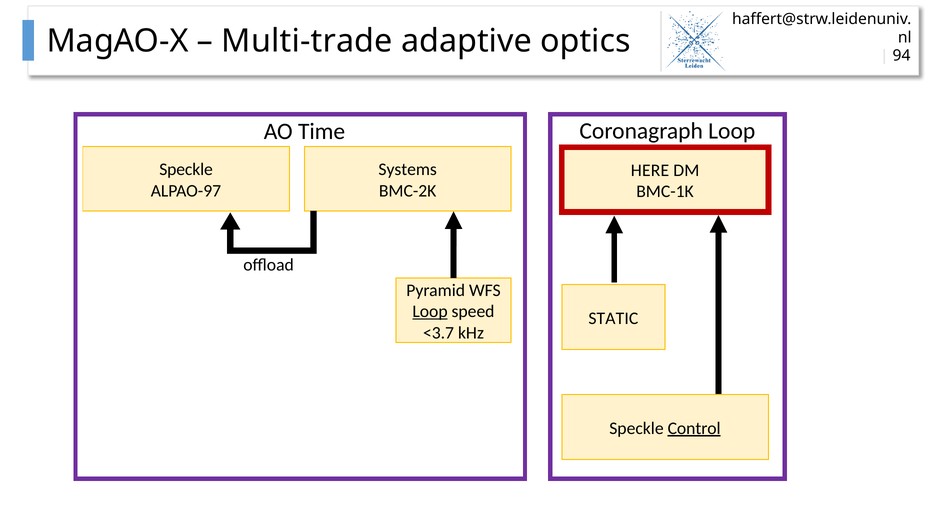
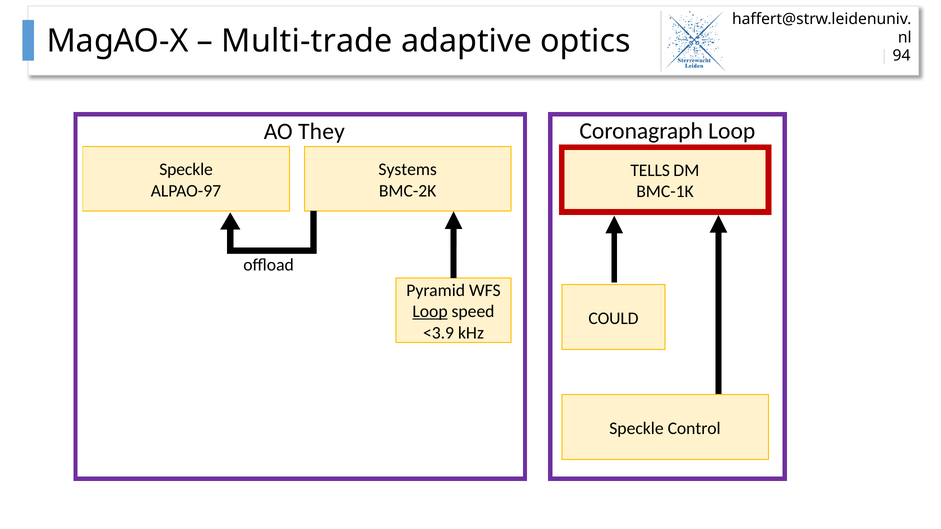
Time: Time -> They (321, 132)
HERE: HERE -> TELLS (650, 170)
STATIC: STATIC -> COULD (613, 318)
<3.7: <3.7 -> <3.9 (439, 333)
Control underline: present -> none (694, 428)
